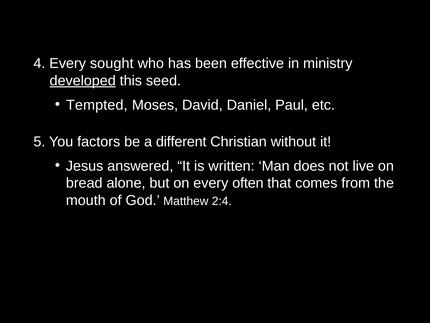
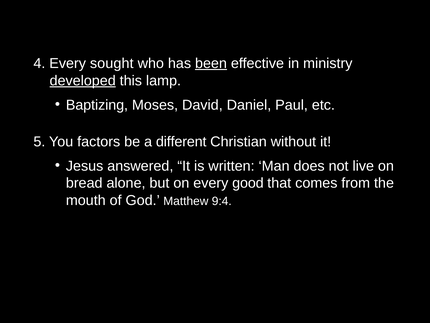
been underline: none -> present (211, 63)
seed: seed -> lamp (164, 81)
Tempted: Tempted -> Baptizing (97, 105)
often: often -> good (248, 183)
2:4: 2:4 -> 9:4 (222, 201)
